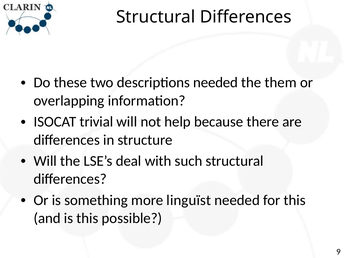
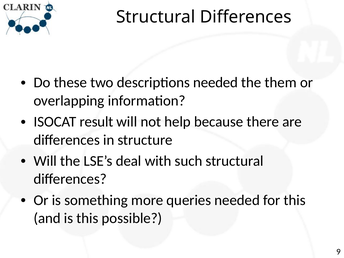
trivial: trivial -> result (96, 122)
linguïst: linguïst -> queries (189, 200)
